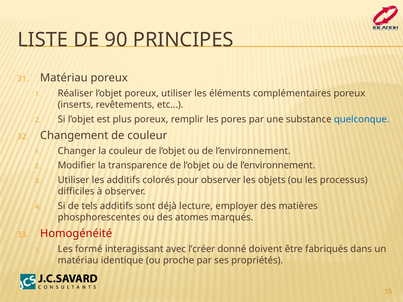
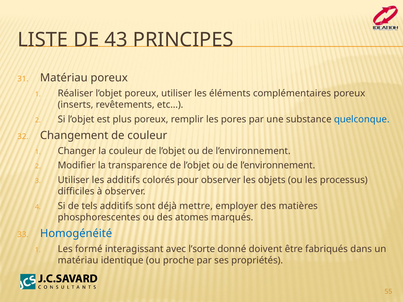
90: 90 -> 43 (116, 40)
lecture: lecture -> mettre (196, 206)
Homogénéité colour: red -> blue (76, 234)
l’créer: l’créer -> l’sorte (202, 249)
